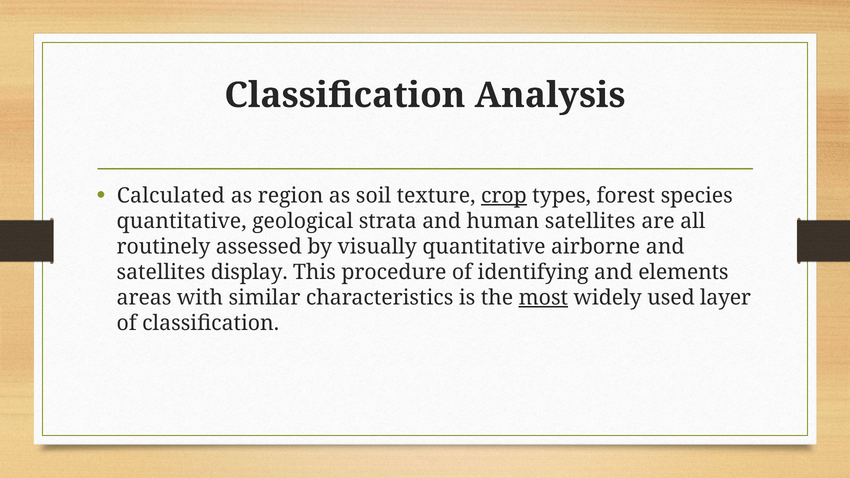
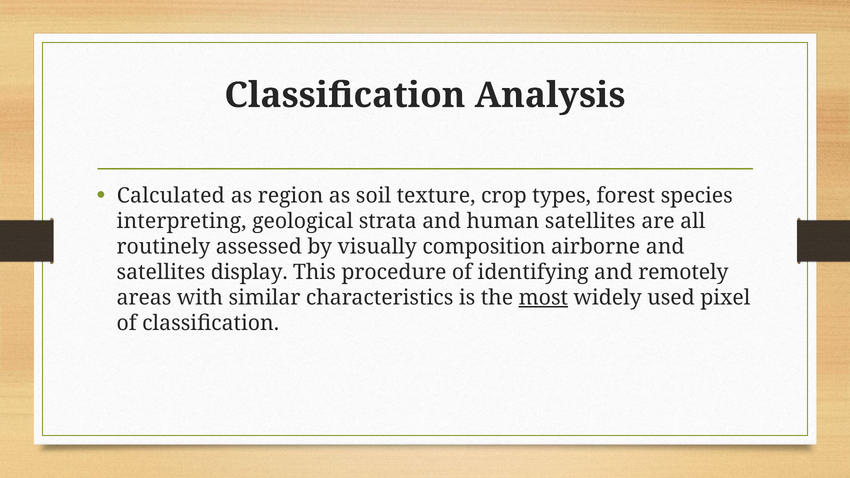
crop underline: present -> none (504, 196)
quantitative: quantitative -> interpreting (182, 221)
visually quantitative: quantitative -> composition (484, 247)
elements: elements -> remotely (683, 272)
layer: layer -> pixel (725, 298)
